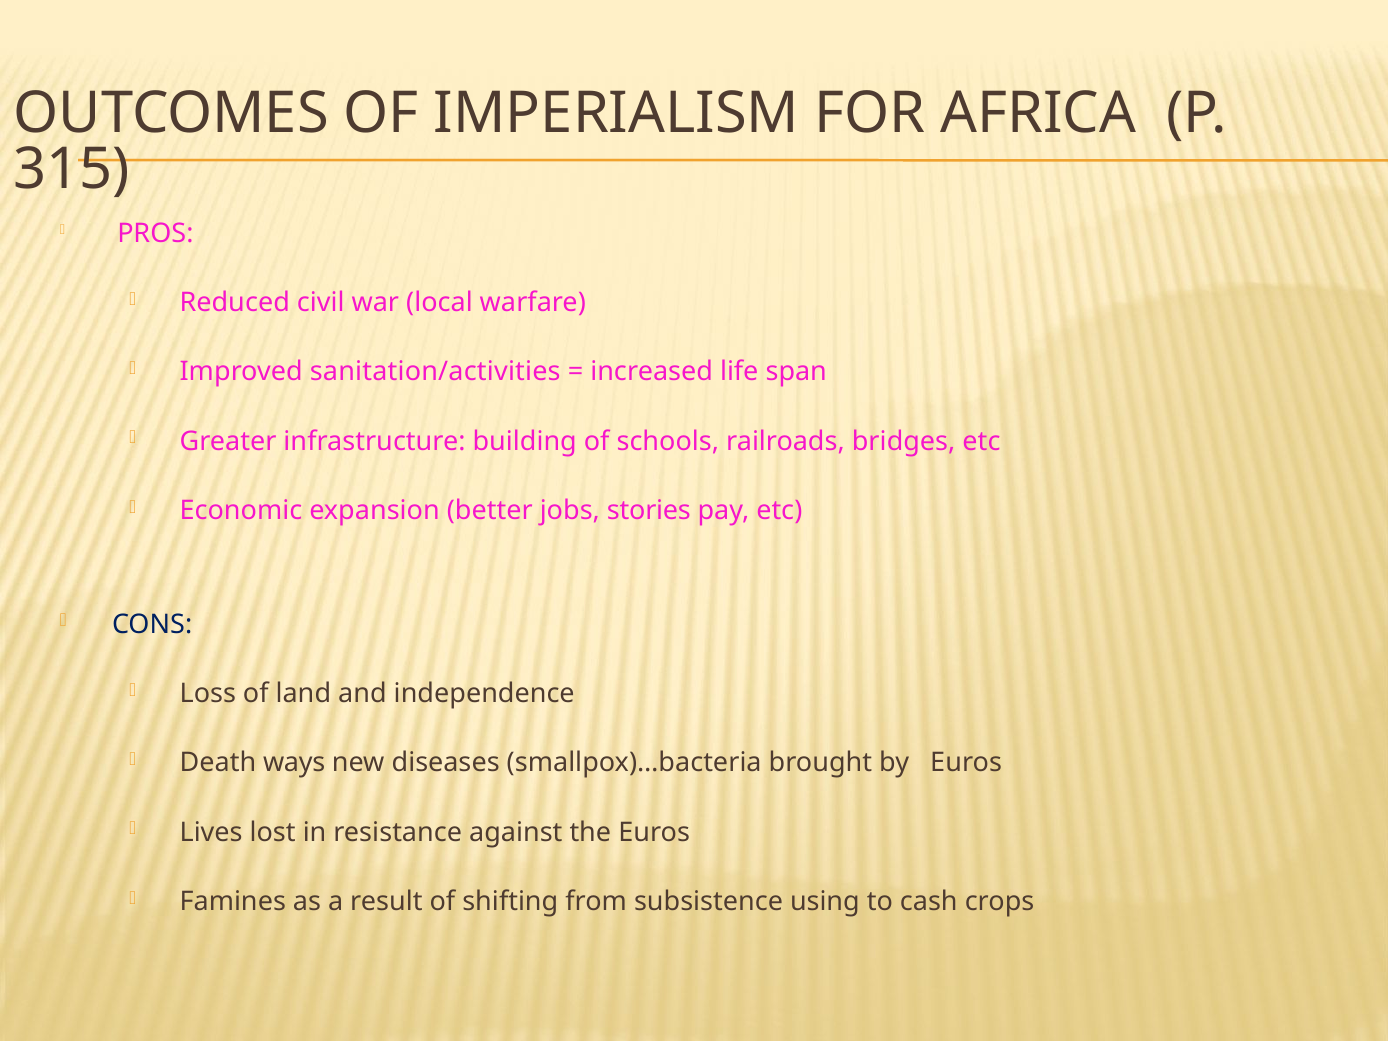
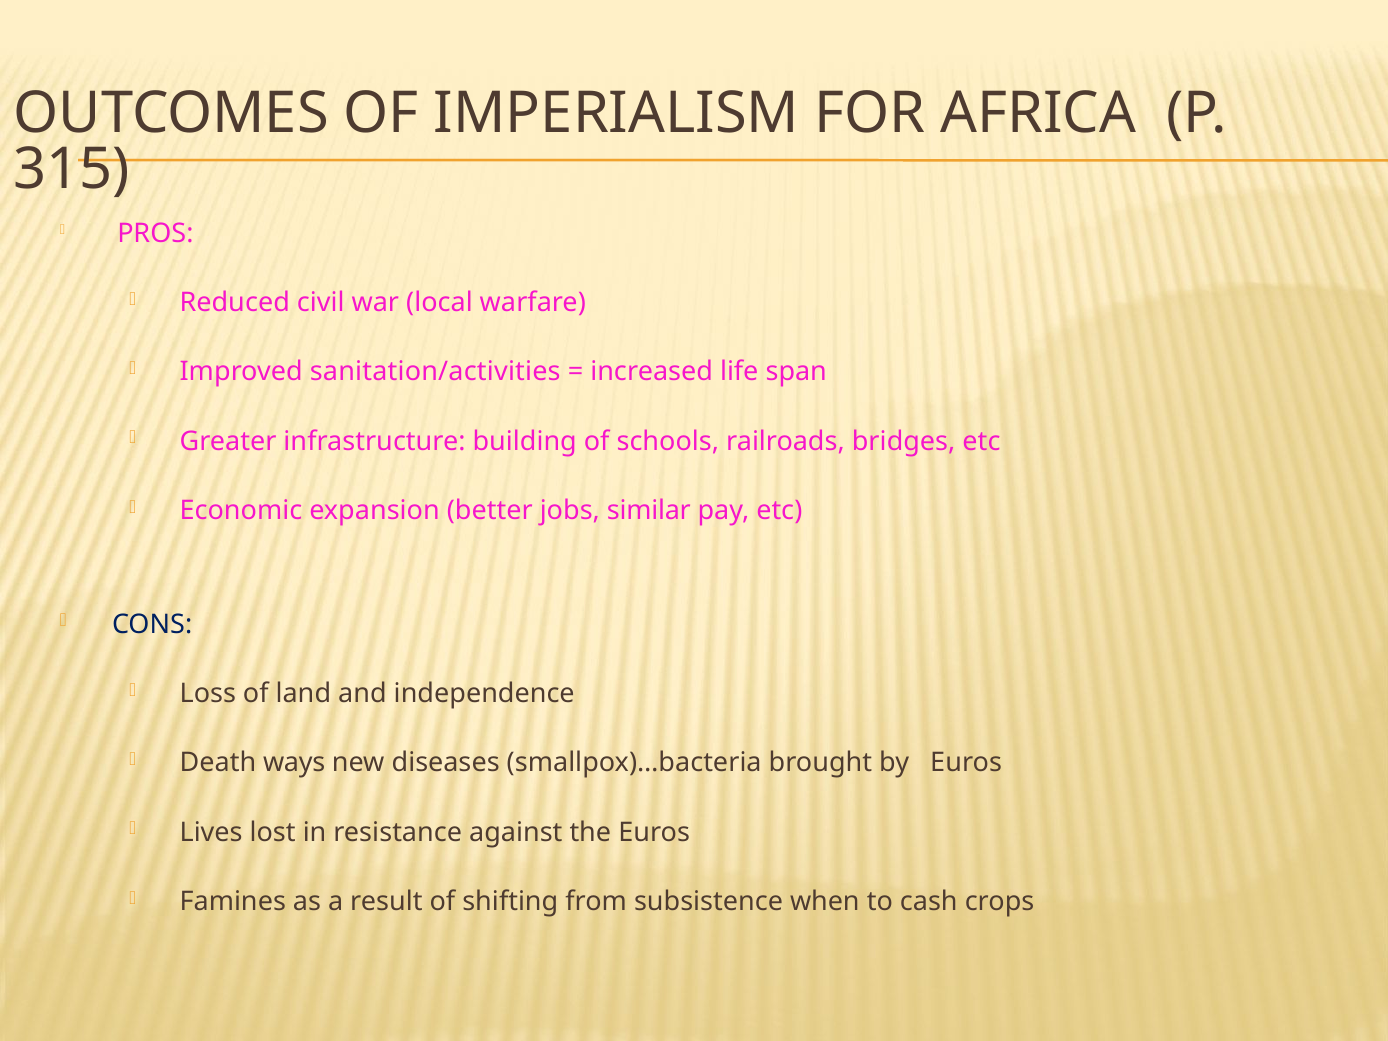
stories: stories -> similar (649, 511)
using: using -> when (825, 902)
